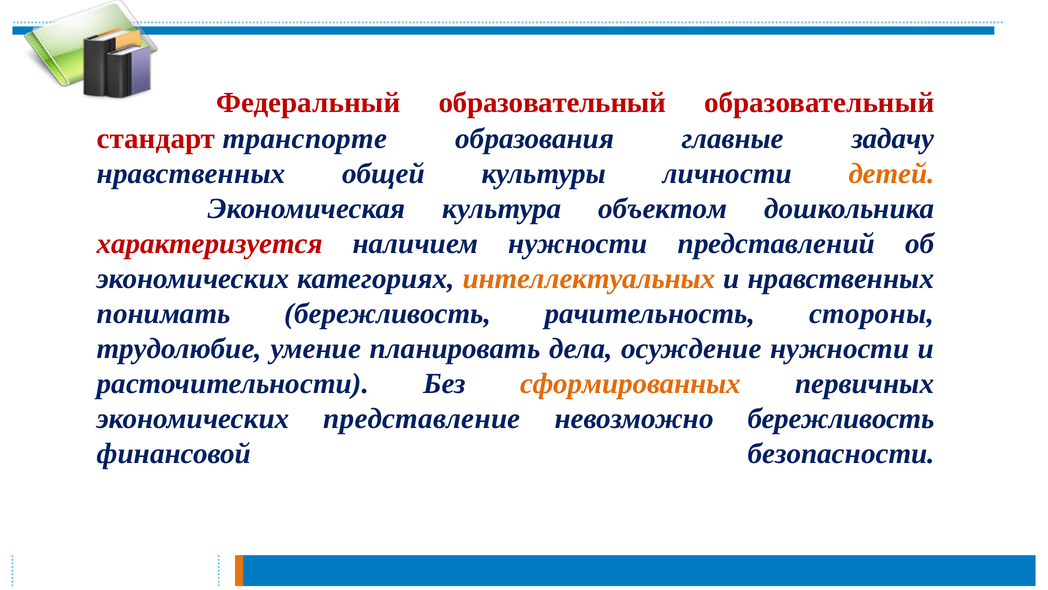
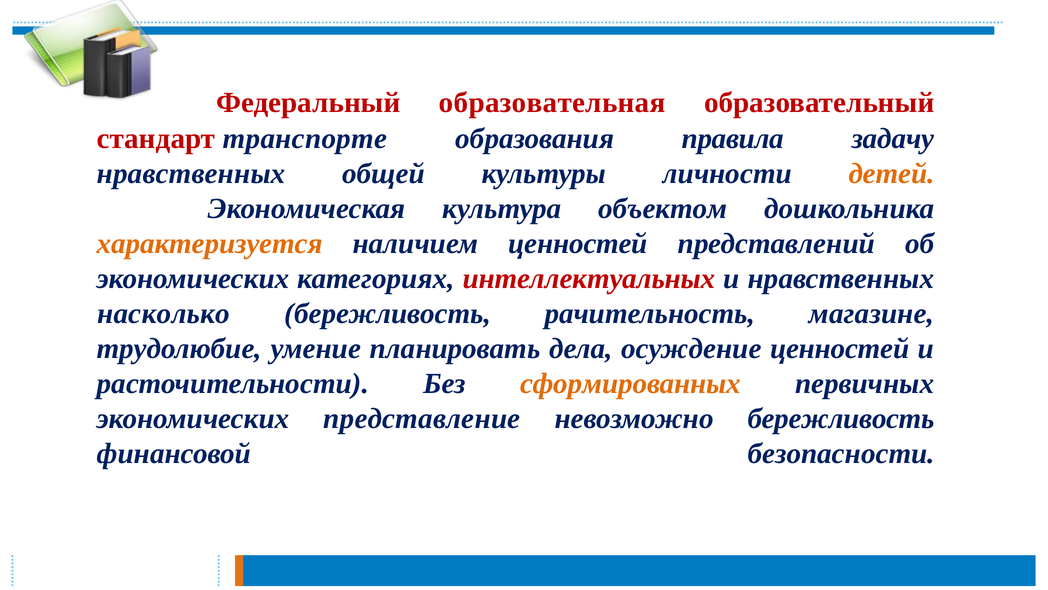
Федеральный образовательный: образовательный -> образовательная (552, 102)
главные: главные -> правила (733, 139)
характеризуется colour: red -> orange (210, 243)
наличием нужности: нужности -> ценностей (578, 243)
интеллектуальных colour: orange -> red (589, 278)
понимать: понимать -> насколько (164, 313)
стороны: стороны -> магазине (872, 313)
осуждение нужности: нужности -> ценностей (840, 348)
